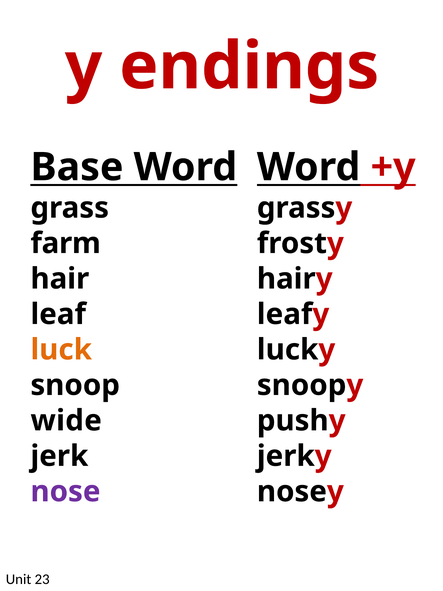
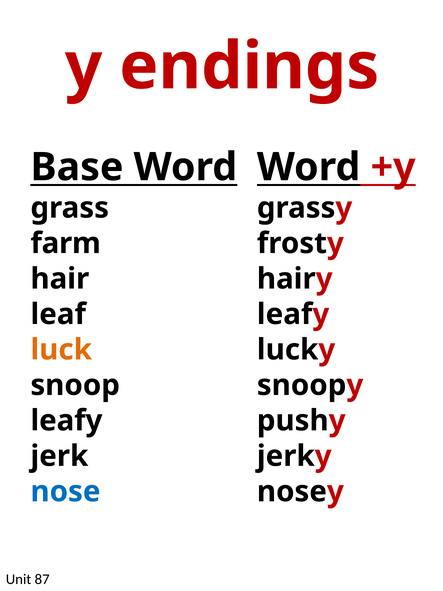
wide: wide -> leafy (66, 420)
nose colour: purple -> blue (65, 491)
23: 23 -> 87 (42, 579)
